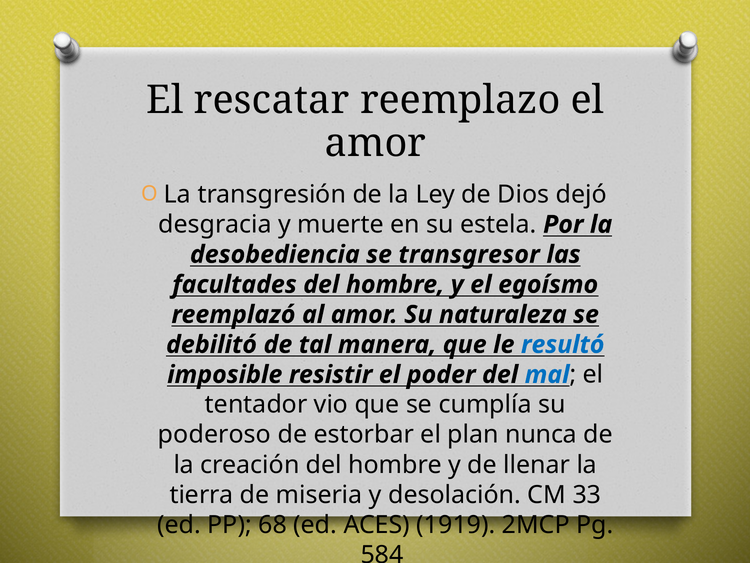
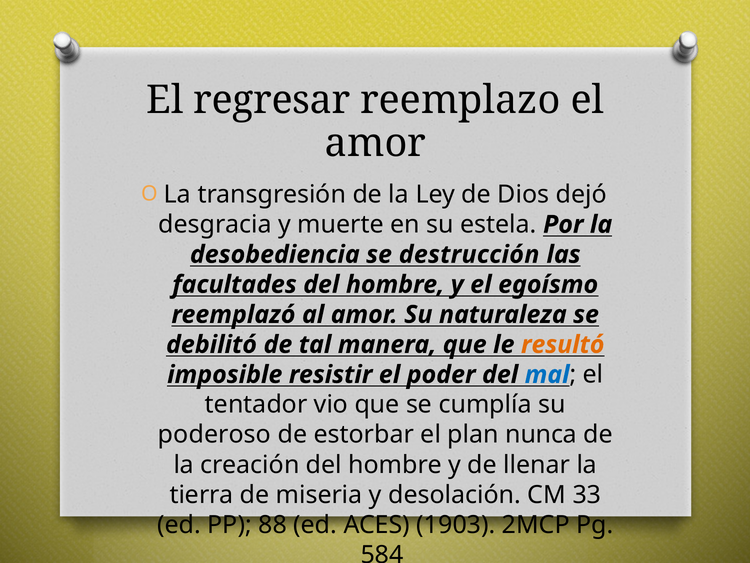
rescatar: rescatar -> regresar (272, 100)
transgresor: transgresor -> destrucción (469, 254)
resultó colour: blue -> orange (563, 344)
68: 68 -> 88 (273, 524)
1919: 1919 -> 1903 (456, 524)
